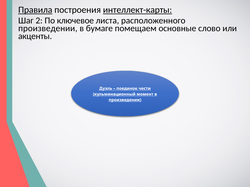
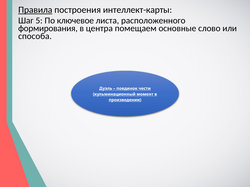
интеллект-карты underline: present -> none (137, 10)
2: 2 -> 5 (39, 21)
произведении: произведении -> формирования (48, 28)
бумаге: бумаге -> центра (99, 28)
акценты: акценты -> способа (35, 36)
